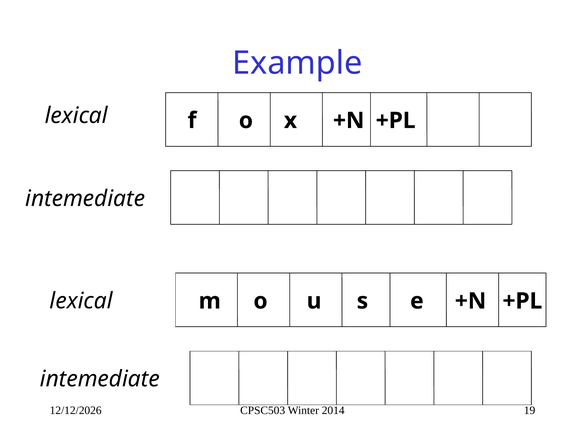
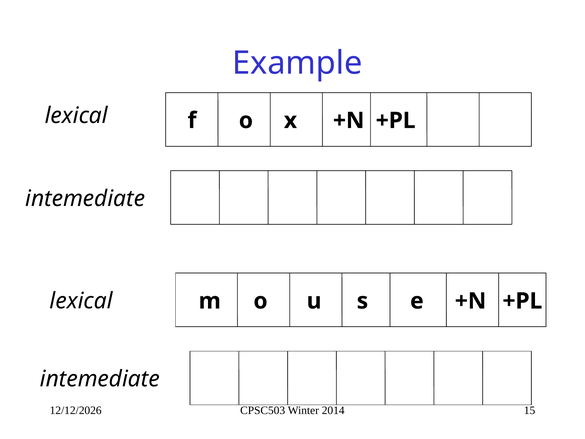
19: 19 -> 15 (530, 410)
